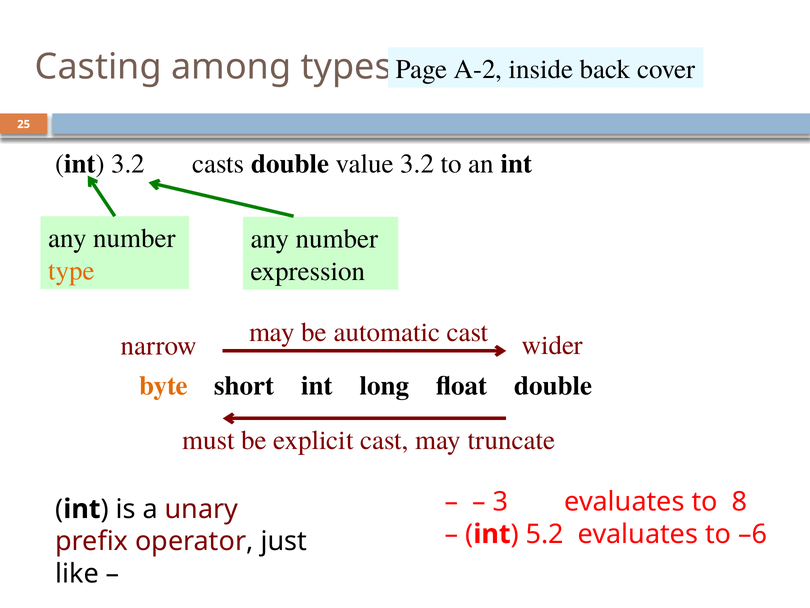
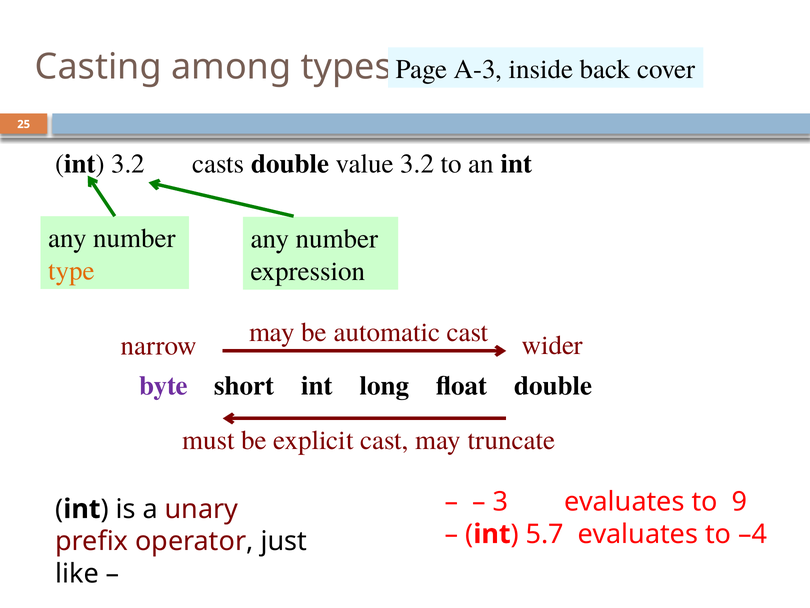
A-2: A-2 -> A-3 (478, 69)
byte colour: orange -> purple (163, 386)
8: 8 -> 9 (740, 501)
5.2: 5.2 -> 5.7 (545, 534)
–6: –6 -> –4 (753, 534)
